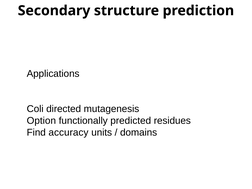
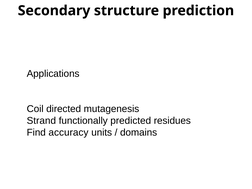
Coli: Coli -> Coil (35, 109)
Option: Option -> Strand (41, 121)
